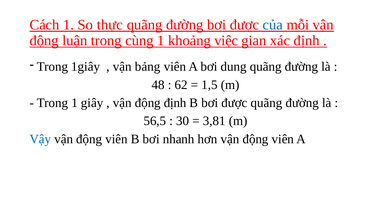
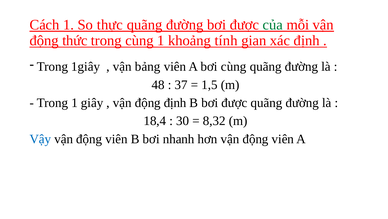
của colour: blue -> green (273, 25)
luận: luận -> thức (75, 40)
việc: việc -> tính (226, 40)
bơi dung: dung -> cùng (234, 66)
62: 62 -> 37 (181, 84)
56,5: 56,5 -> 18,4 (155, 121)
3,81: 3,81 -> 8,32 (214, 121)
